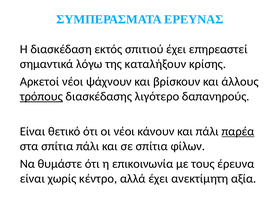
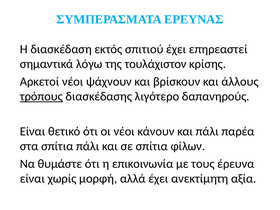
καταλήξουν: καταλήξουν -> τουλάχιστον (156, 64)
παρέα underline: present -> none (238, 131)
κέντρο: κέντρο -> μορφή (98, 179)
